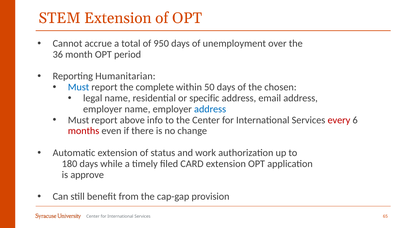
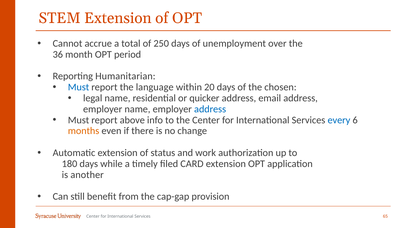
950: 950 -> 250 (161, 44)
complete: complete -> language (155, 87)
50: 50 -> 20 (209, 87)
specific: specific -> quicker (204, 98)
every colour: red -> blue (339, 120)
months colour: red -> orange (84, 131)
approve: approve -> another (87, 175)
